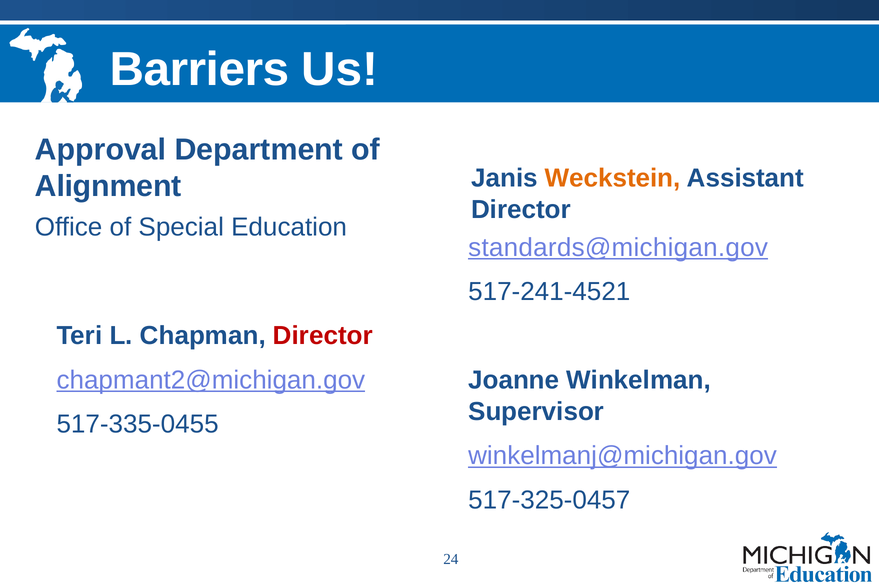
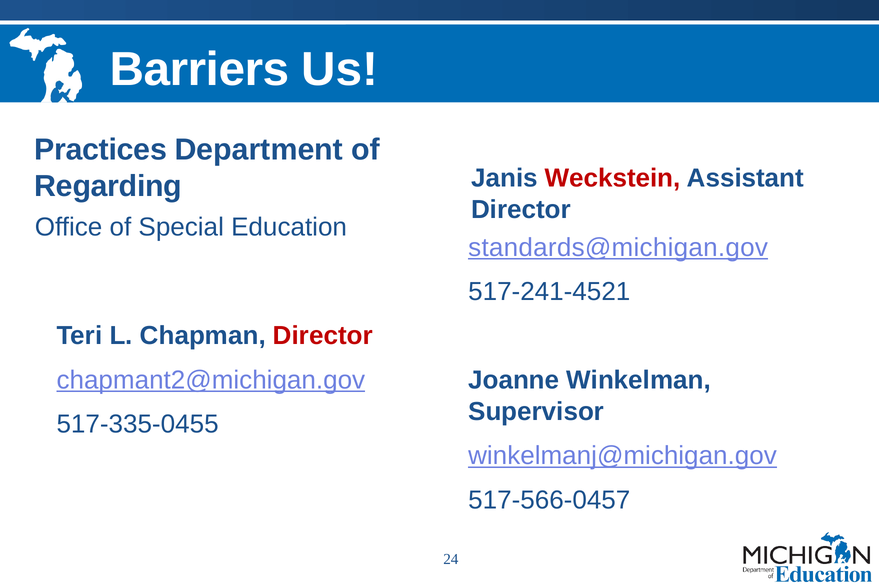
Approval: Approval -> Practices (101, 149)
Weckstein colour: orange -> red (613, 178)
Alignment: Alignment -> Regarding (108, 186)
517-325-0457: 517-325-0457 -> 517-566-0457 (549, 500)
